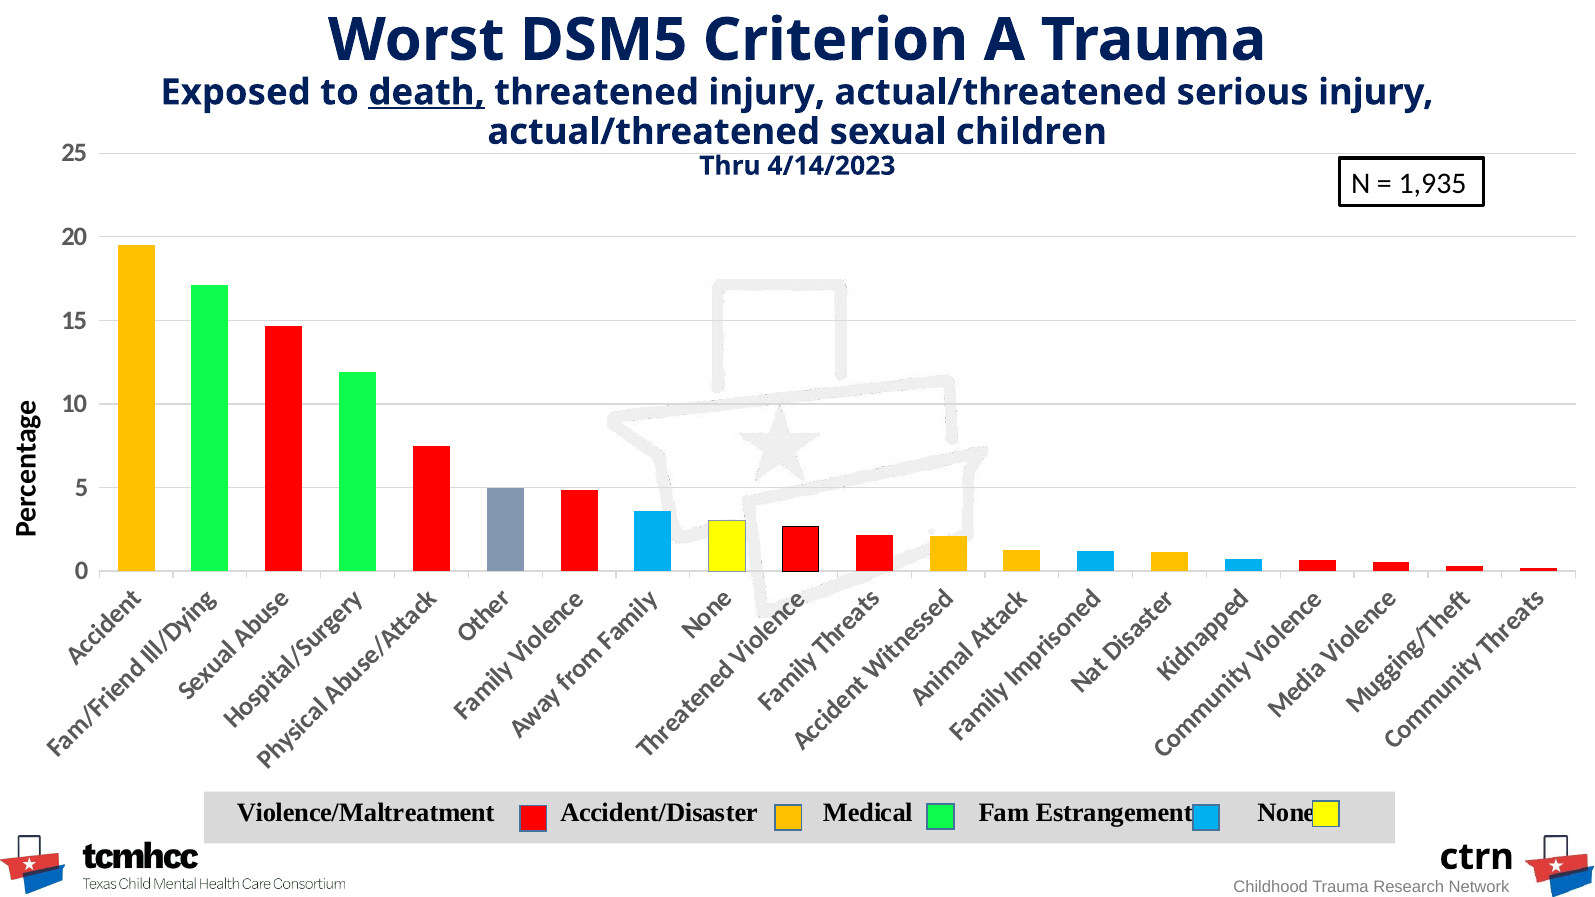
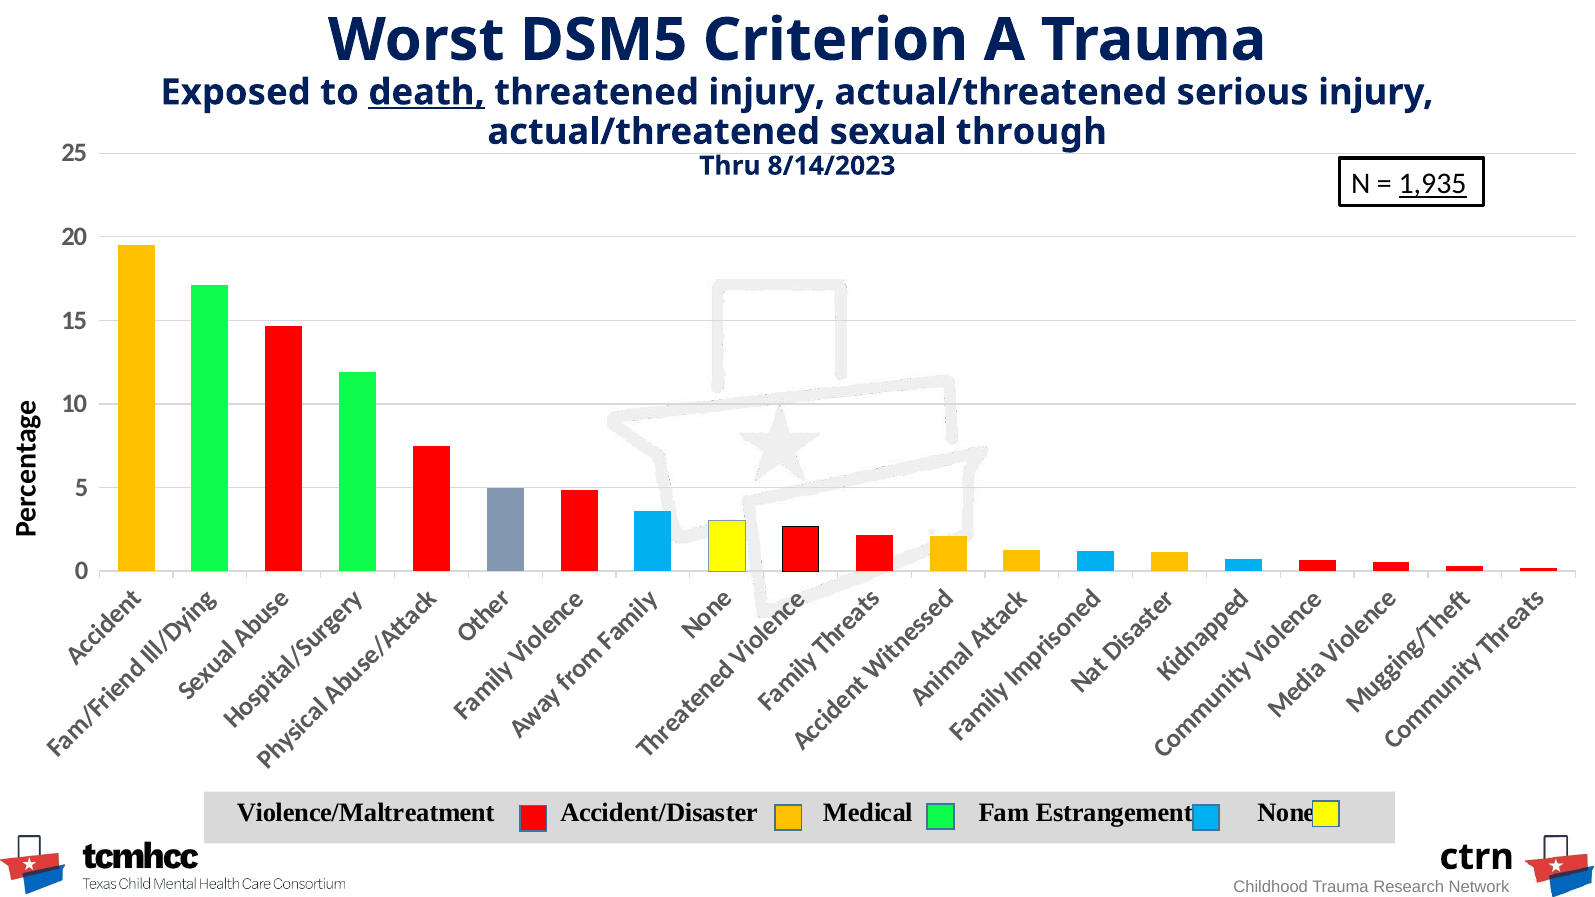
children: children -> through (1031, 132)
4/14/2023: 4/14/2023 -> 8/14/2023 (832, 166)
1,935 underline: none -> present (1433, 184)
